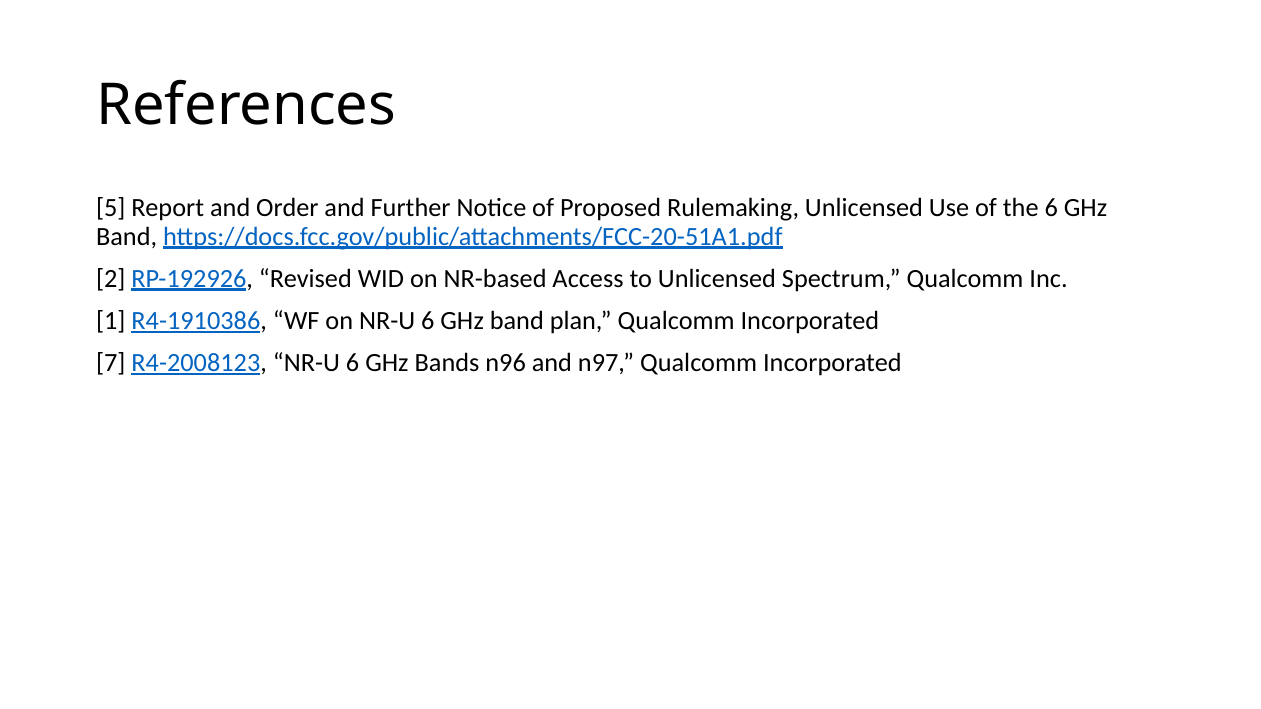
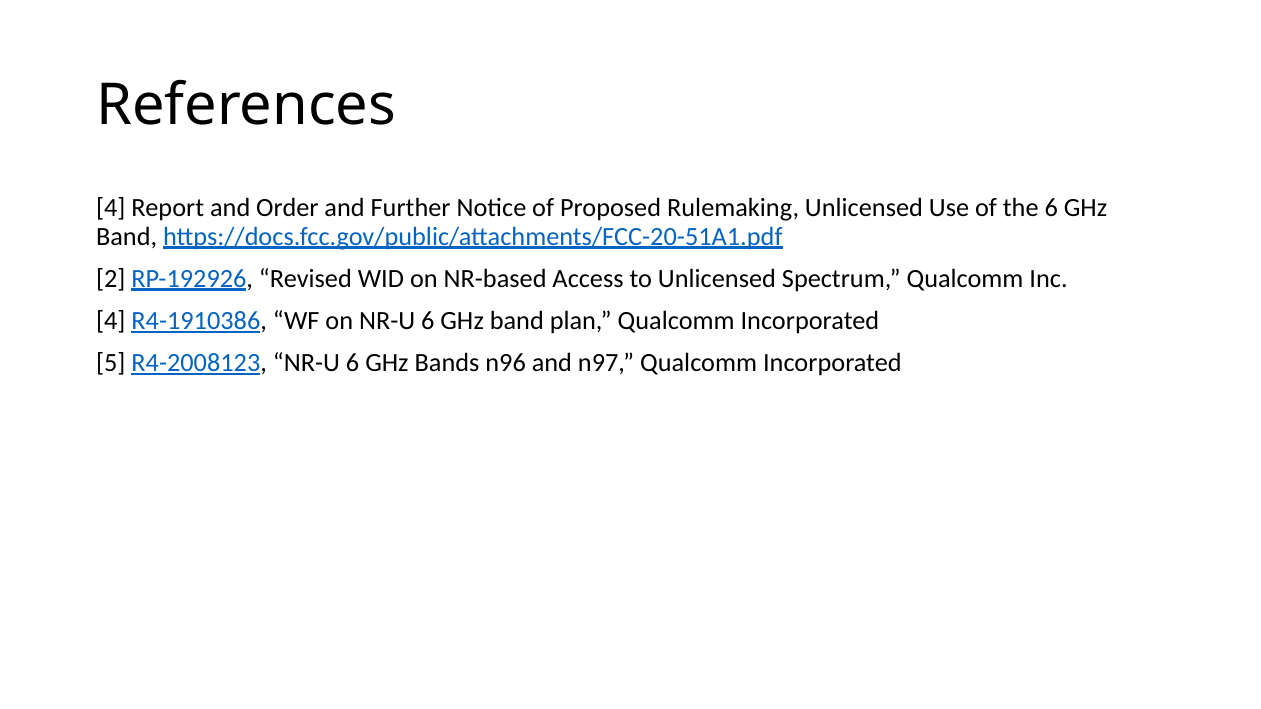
5: 5 -> 4 (111, 208)
1: 1 -> 4 (111, 321)
7: 7 -> 5 (111, 363)
